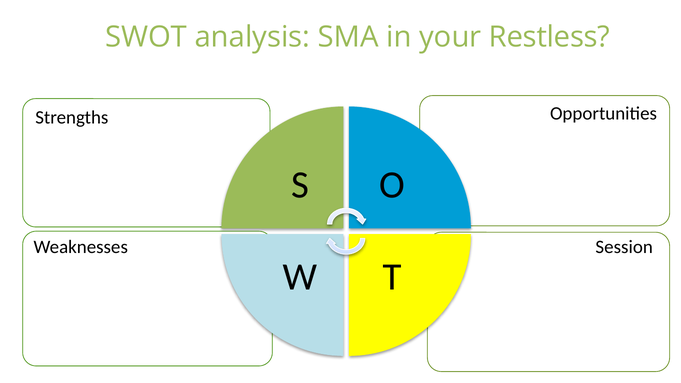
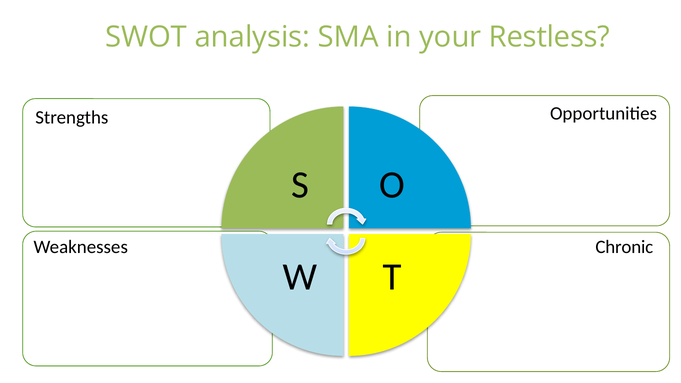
Session: Session -> Chronic (624, 247)
